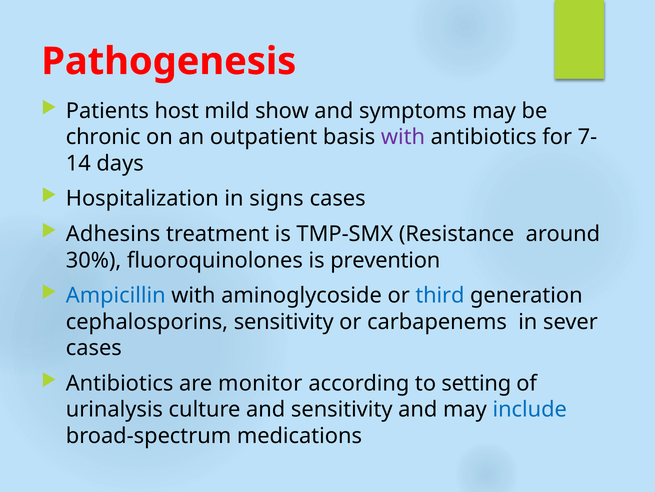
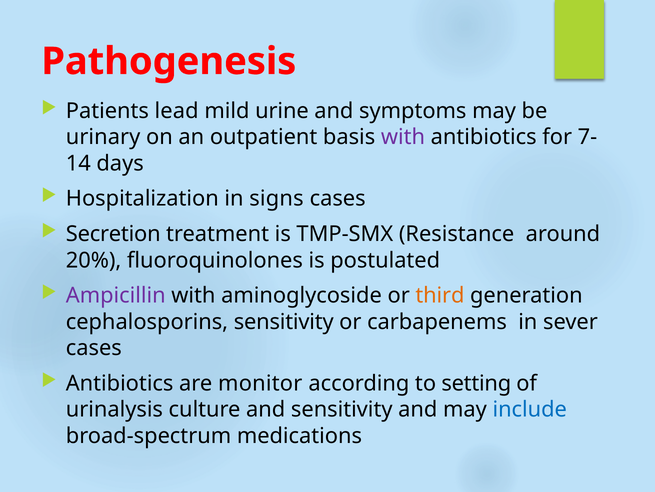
host: host -> lead (177, 111)
show: show -> urine (282, 111)
chronic: chronic -> urinary (103, 137)
Adhesins: Adhesins -> Secretion (113, 234)
30%: 30% -> 20% (94, 260)
prevention: prevention -> postulated (385, 260)
Ampicillin colour: blue -> purple (116, 295)
third colour: blue -> orange (440, 295)
